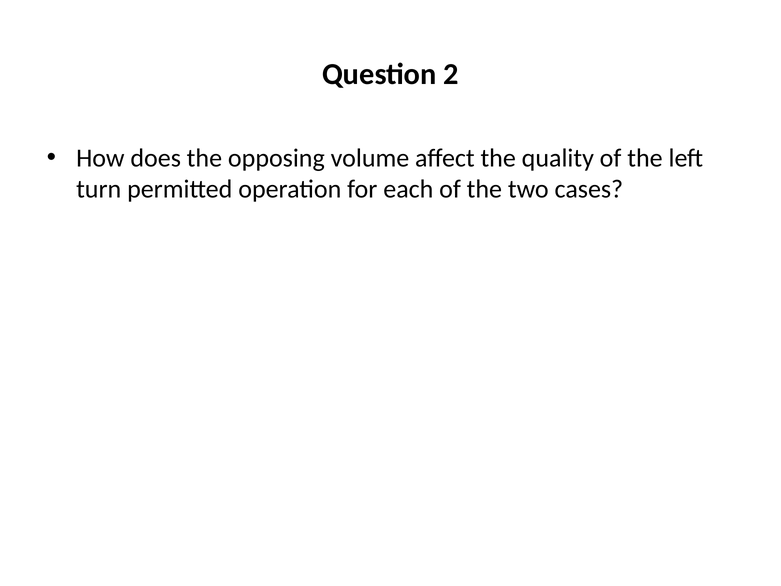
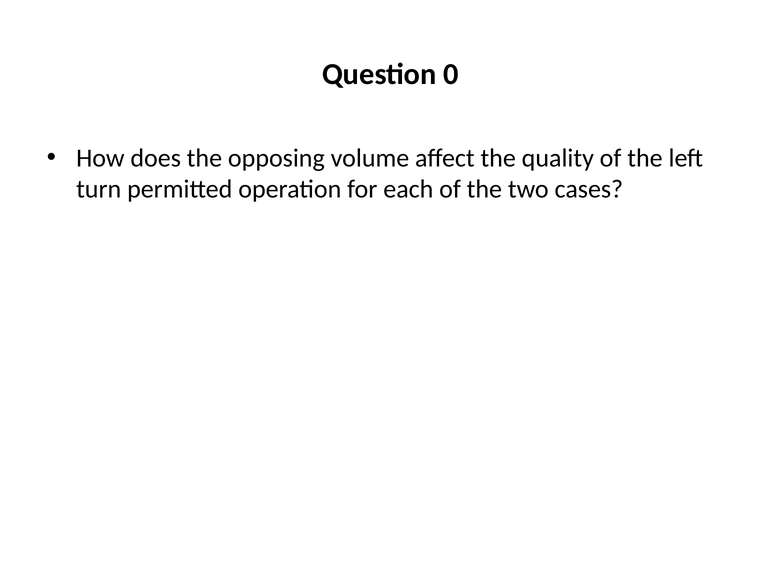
2: 2 -> 0 (451, 74)
